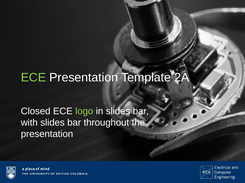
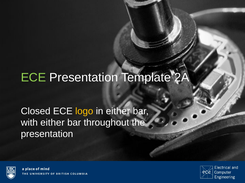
logo colour: light green -> yellow (84, 112)
in slides: slides -> either (118, 112)
with slides: slides -> either (52, 123)
